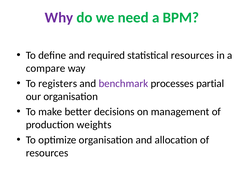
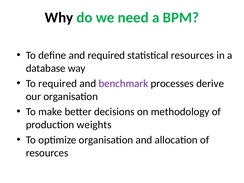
Why colour: purple -> black (59, 17)
compare: compare -> database (46, 68)
To registers: registers -> required (58, 83)
partial: partial -> derive (210, 83)
management: management -> methodology (180, 112)
